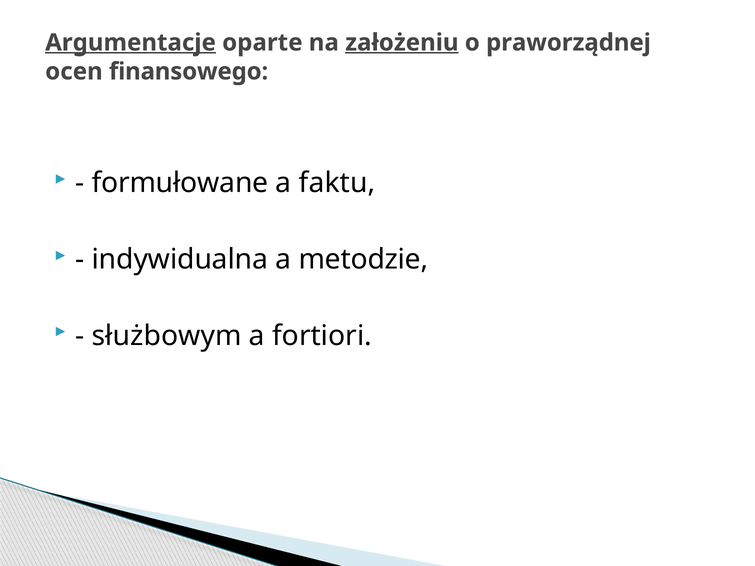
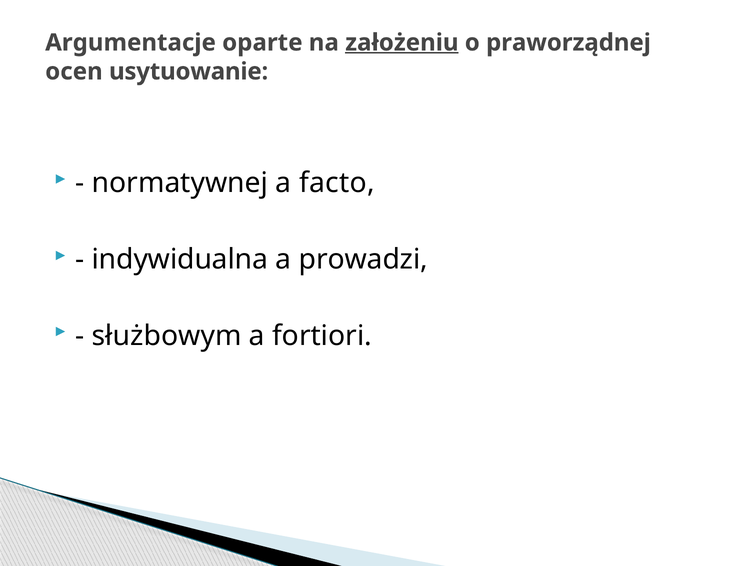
Argumentacje underline: present -> none (131, 43)
finansowego: finansowego -> usytuowanie (189, 72)
formułowane: formułowane -> normatywnej (180, 183)
faktu: faktu -> facto (337, 183)
metodzie: metodzie -> prowadzi (363, 260)
